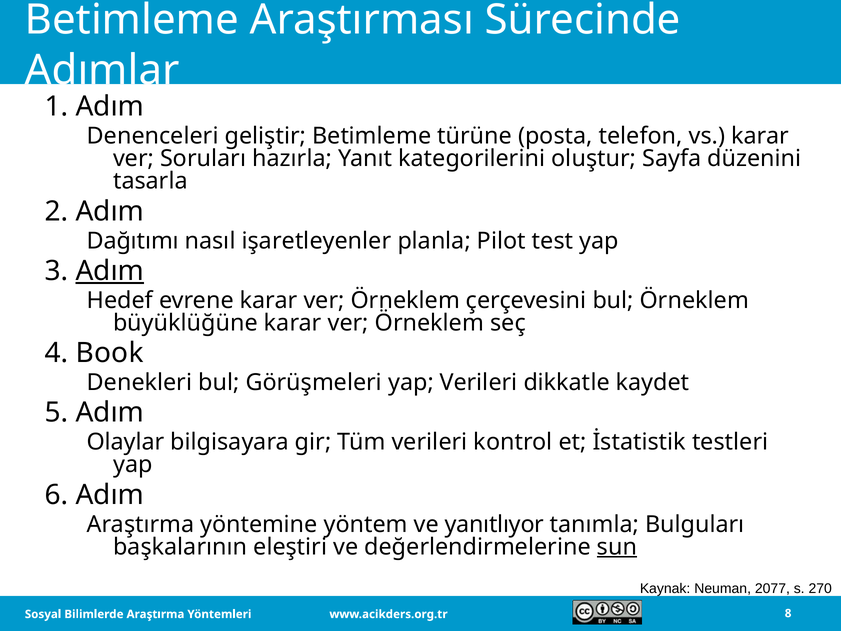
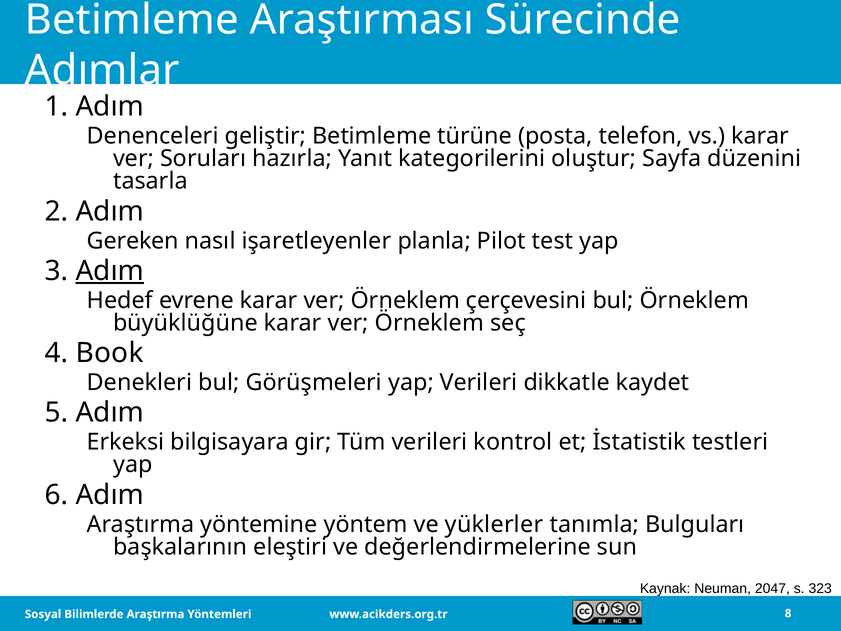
Dağıtımı: Dağıtımı -> Gereken (133, 241)
Olaylar: Olaylar -> Erkeksi (126, 442)
yanıtlıyor: yanıtlıyor -> yüklerler (494, 524)
sun underline: present -> none (617, 547)
2077: 2077 -> 2047 (772, 588)
270: 270 -> 323 (820, 588)
